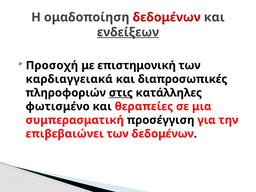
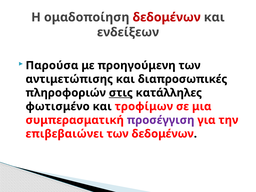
ενδείξεων underline: present -> none (128, 32)
Προσοχή: Προσοχή -> Παρούσα (52, 65)
επιστημονική: επιστημονική -> προηγούμενη (137, 65)
καρδιαγγειακά: καρδιαγγειακά -> αντιμετώπισης (69, 79)
θεραπείες: θεραπείες -> τροφίμων (144, 106)
προσέγγιση colour: black -> purple (161, 120)
